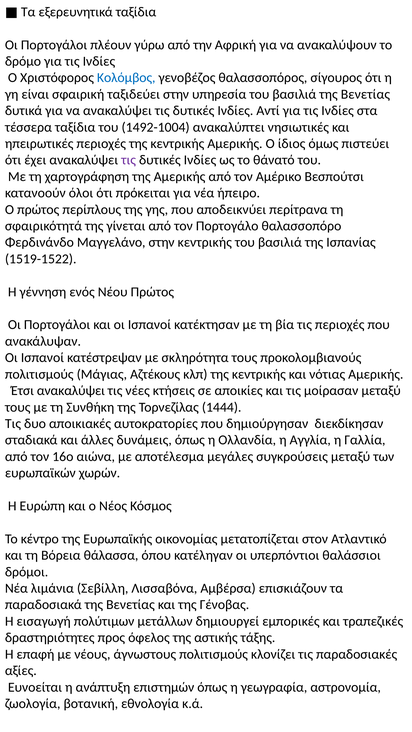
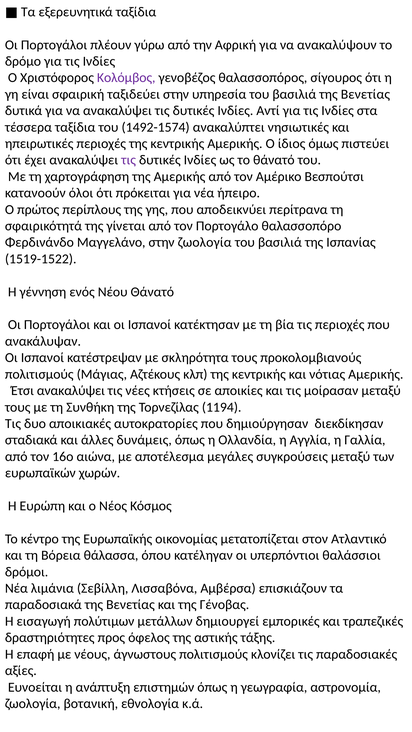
Κολόμβος colour: blue -> purple (126, 78)
1492-1004: 1492-1004 -> 1492-1574 (156, 127)
στην κεντρικής: κεντρικής -> ζωολογία (205, 243)
Νέου Πρώτος: Πρώτος -> Θάνατό (152, 292)
1444: 1444 -> 1194 (222, 407)
